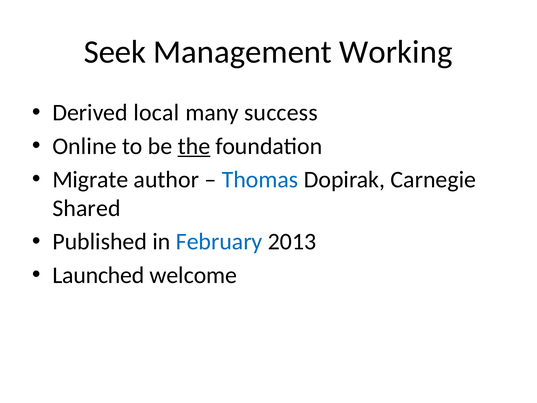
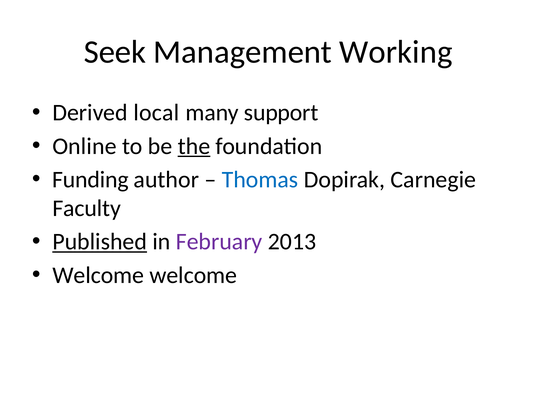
success: success -> support (281, 113)
Migrate: Migrate -> Funding (90, 180)
Shared: Shared -> Faculty (87, 208)
Published underline: none -> present (100, 242)
February colour: blue -> purple (219, 242)
Launched: Launched -> Welcome (98, 275)
